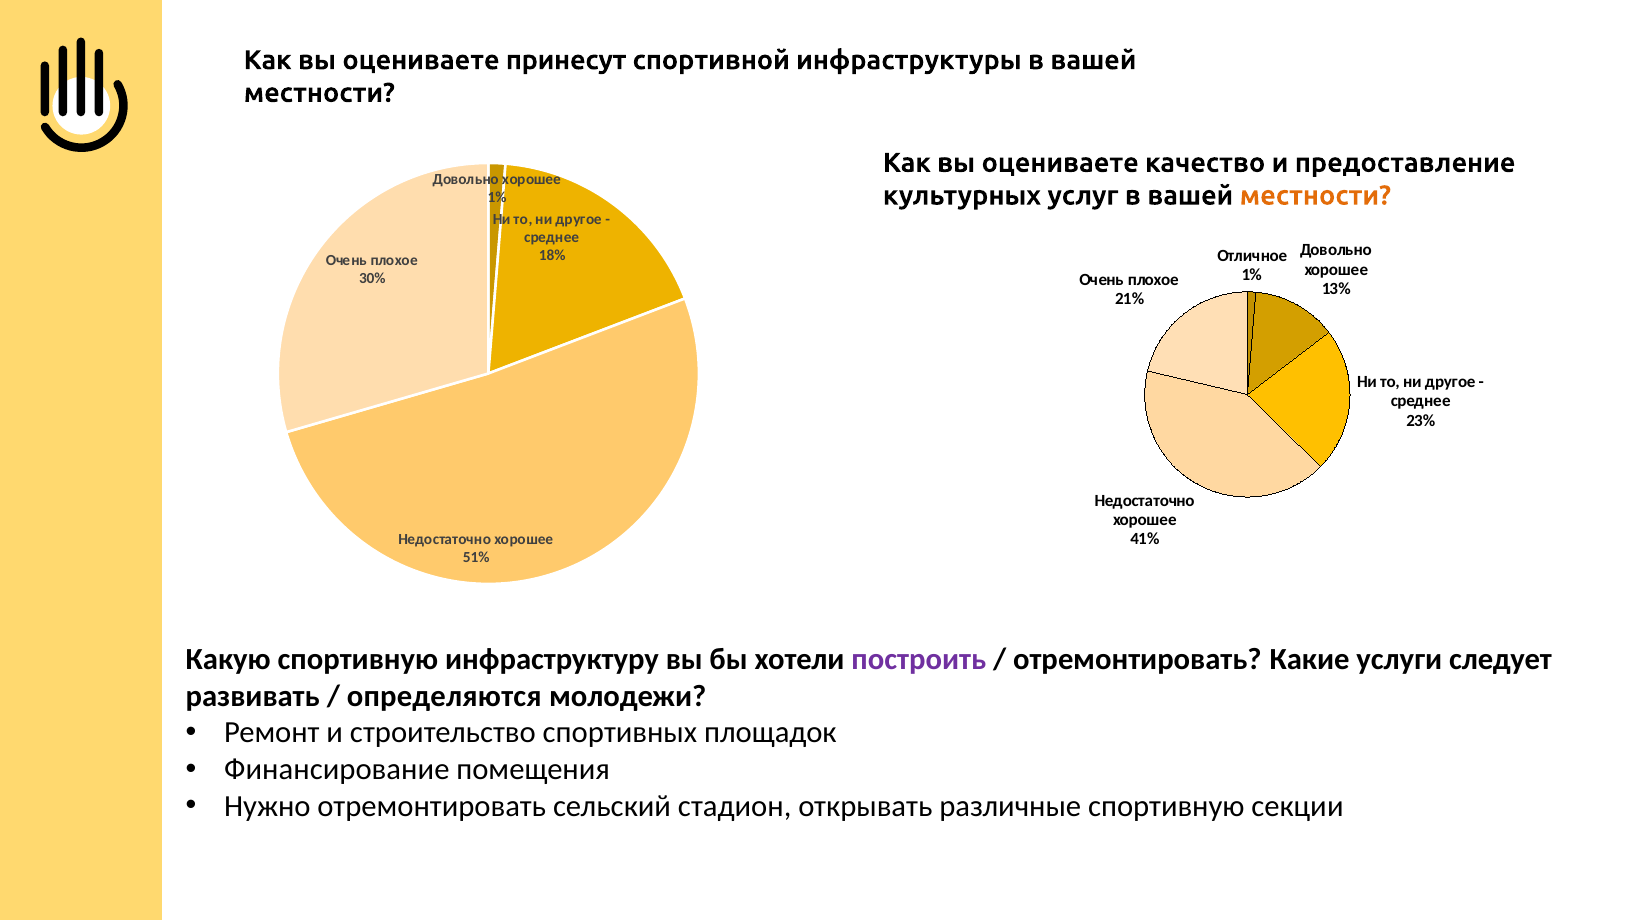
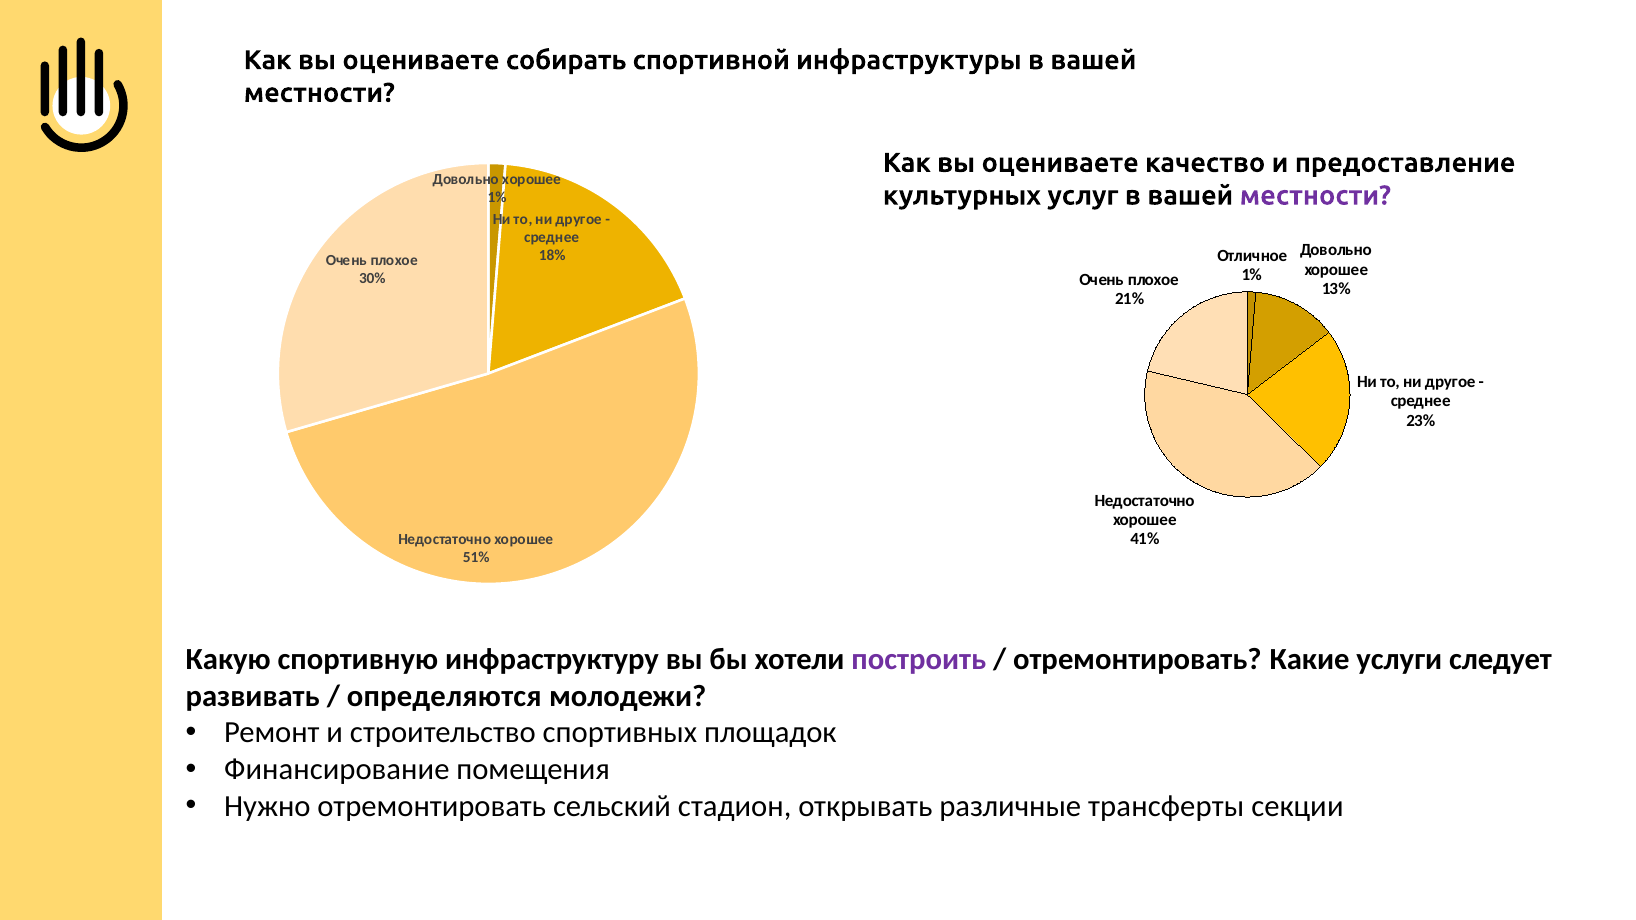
принесут: принесут -> собирать (566, 60)
местности colour: orange -> purple (1315, 196)
различные спортивную: спортивную -> трансферты (1166, 807)
